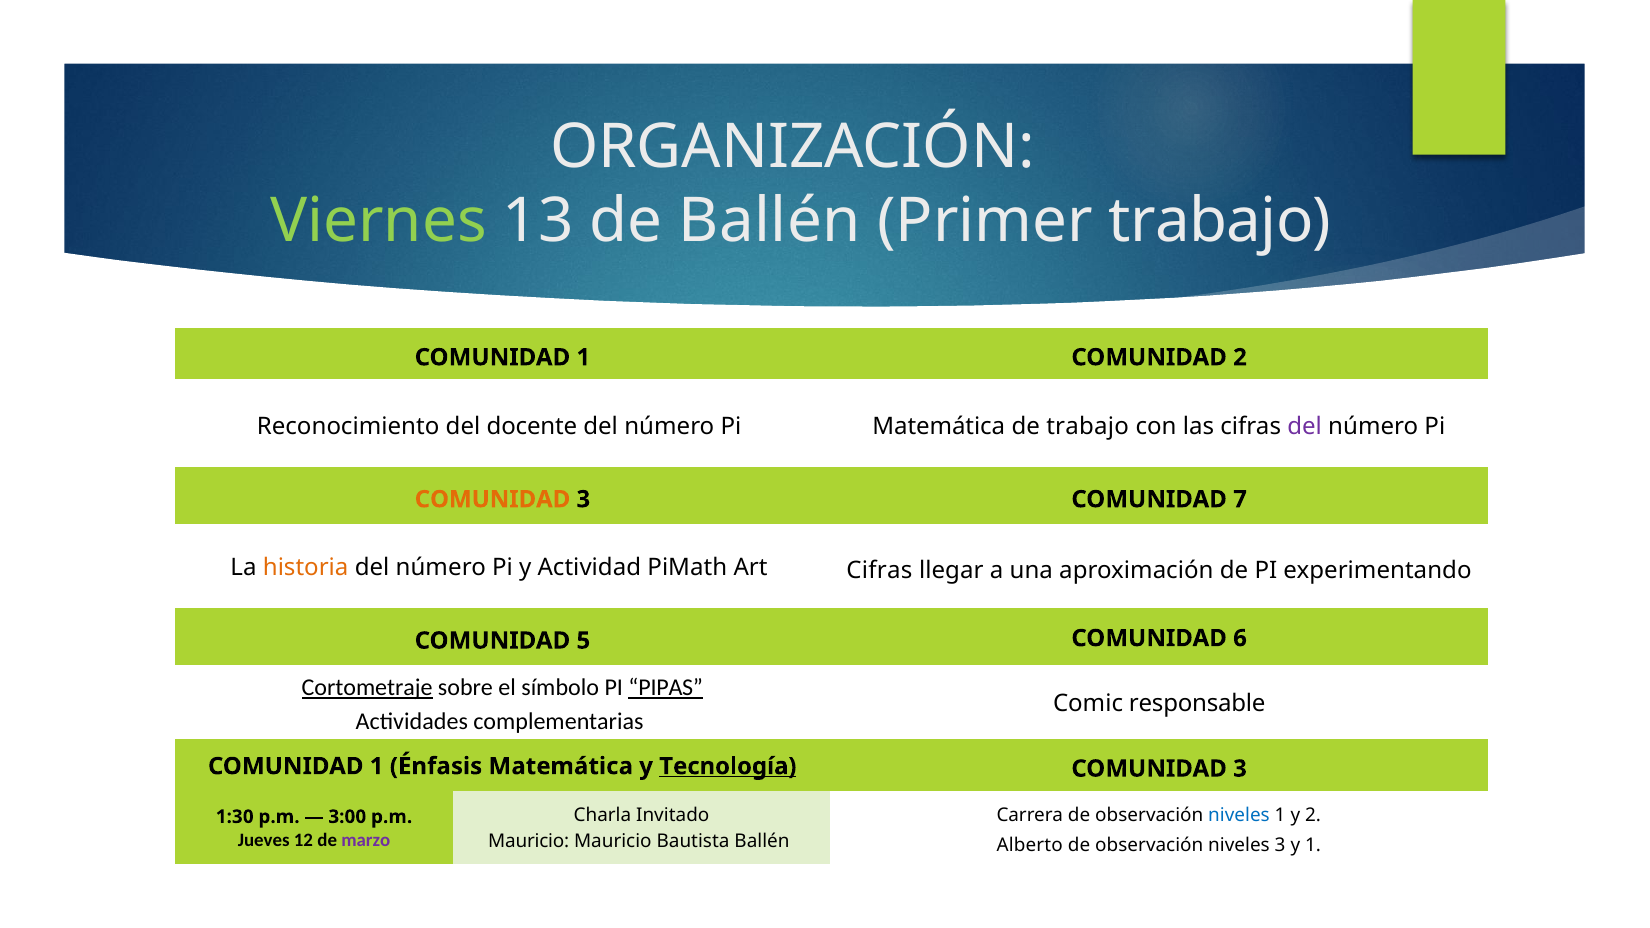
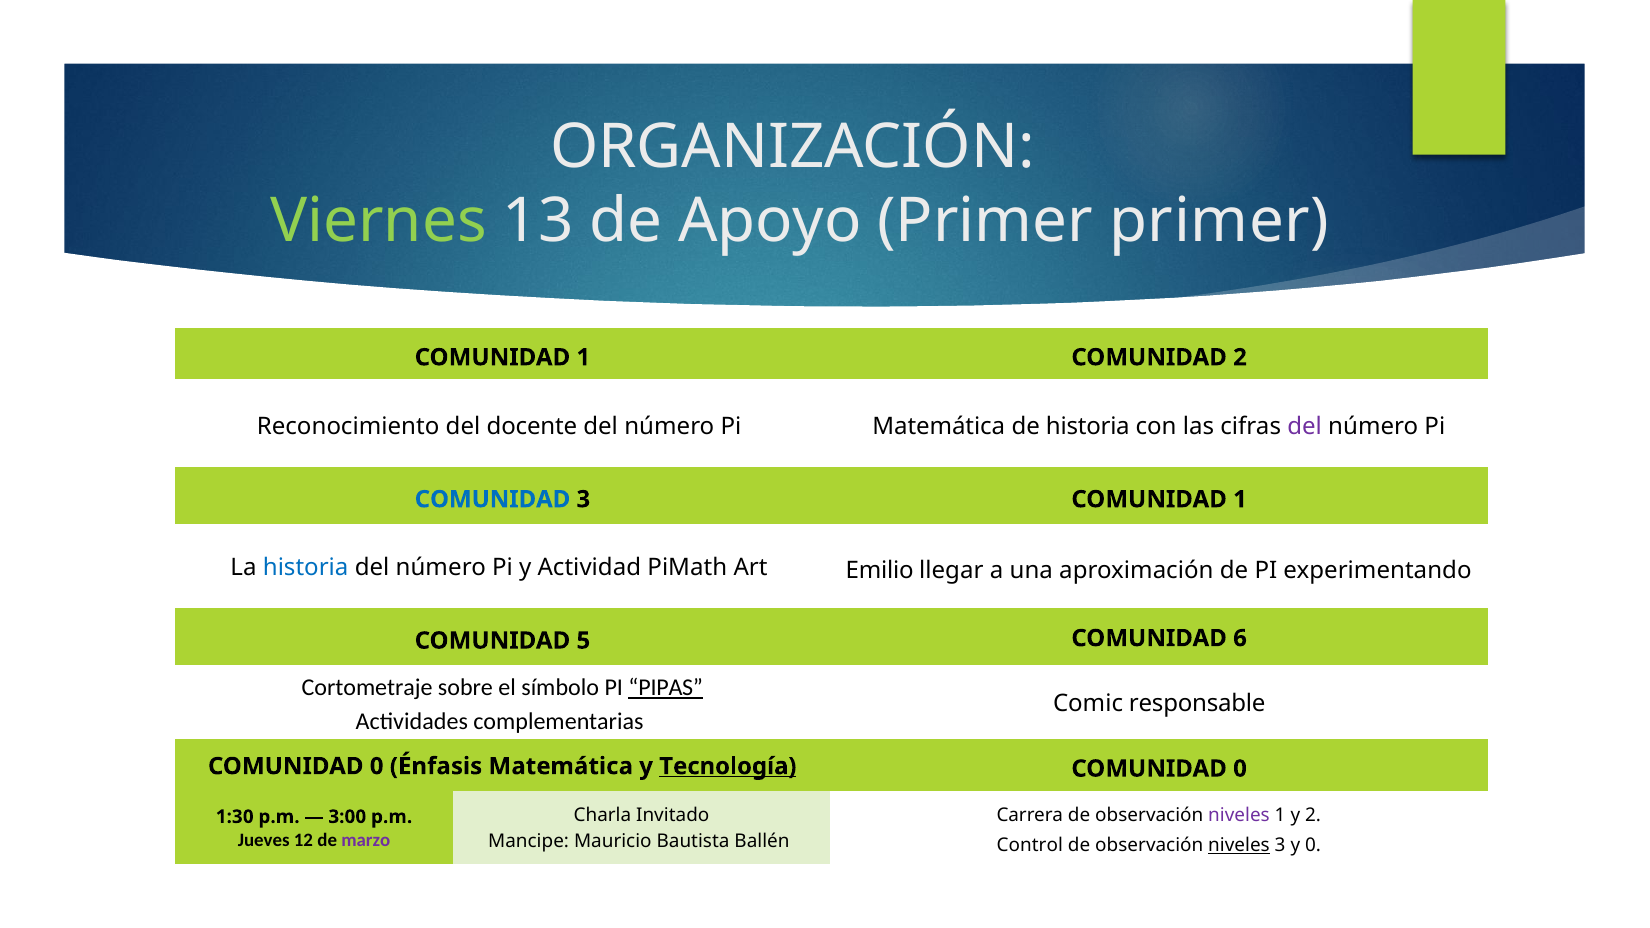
de Ballén: Ballén -> Apoyo (770, 221)
Primer trabajo: trabajo -> primer (1219, 221)
de trabajo: trabajo -> historia (1088, 427)
COMUNIDAD colour: orange -> blue (492, 499)
3 COMUNIDAD 7: 7 -> 1 (1240, 499)
historia colour: orange -> blue (306, 568)
Art Cifras: Cifras -> Emilio (880, 570)
Cortometraje underline: present -> none (367, 688)
1: 1 -> 0 (377, 766)
3: 3 -> 0 (1240, 769)
niveles colour: blue -> purple (1239, 816)
Mauricio: Mauricio -> Mancipe (529, 841)
Alberto: Alberto -> Control (1030, 845)
niveles underline: none -> present (1239, 845)
y 1: 1 -> 0 (1313, 845)
